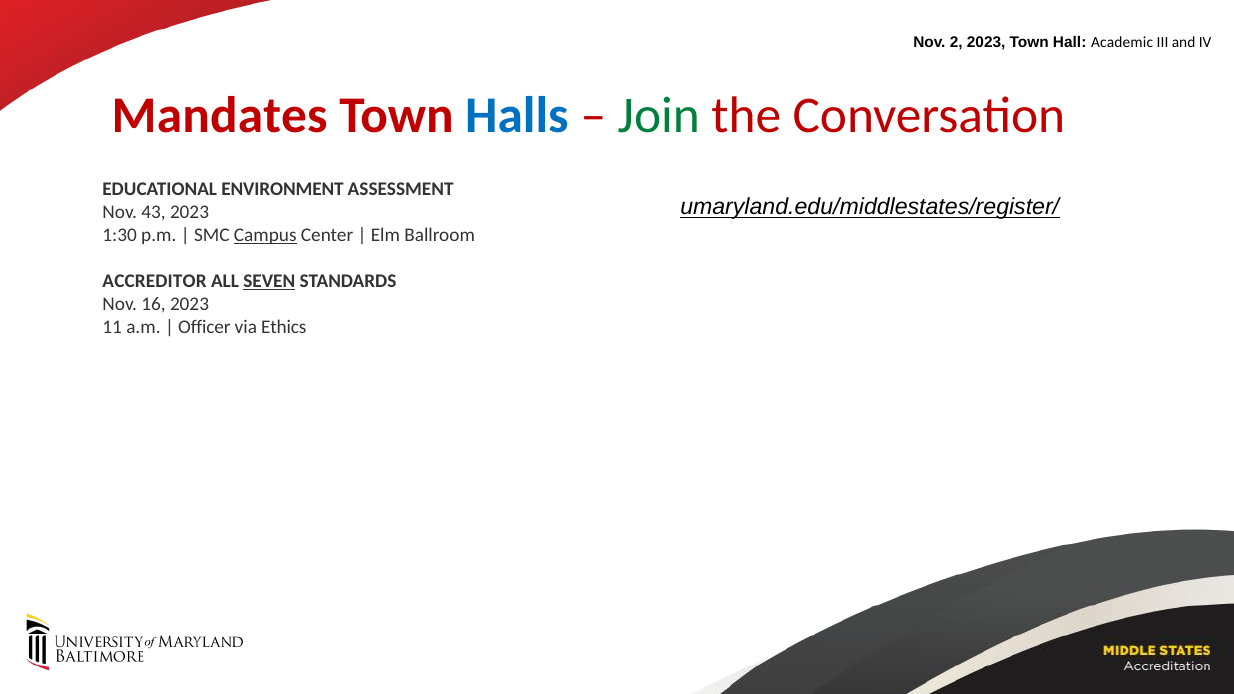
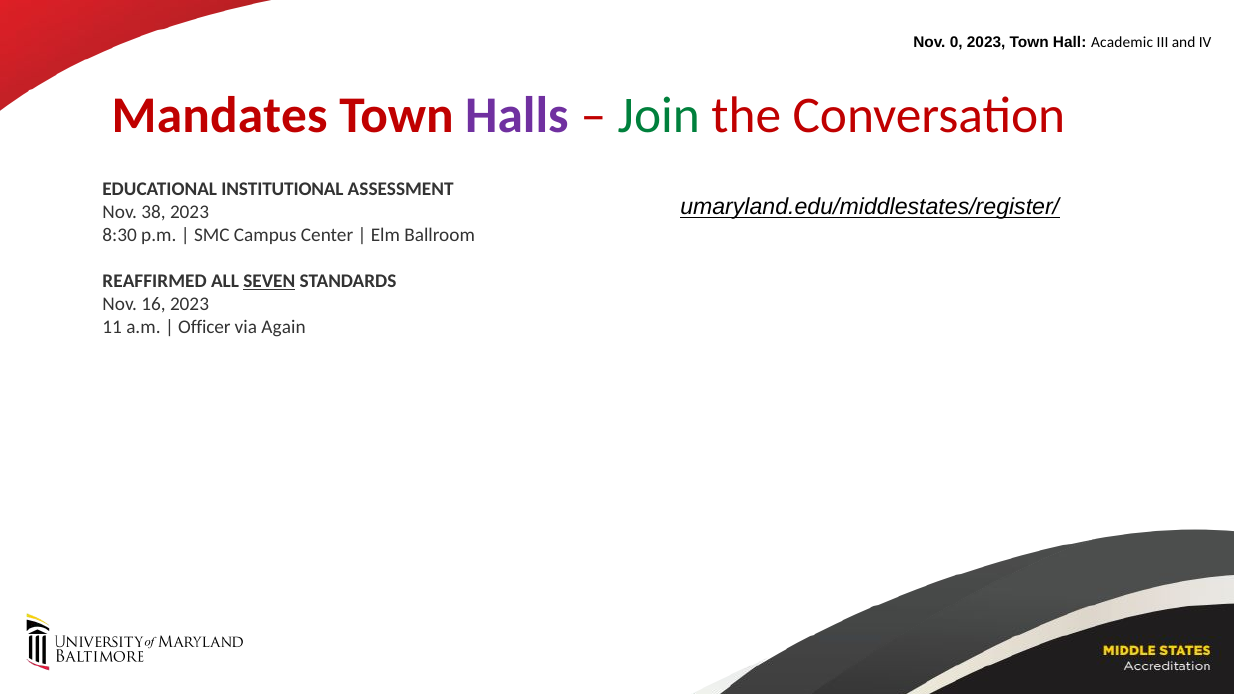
2: 2 -> 0 (956, 42)
Halls colour: blue -> purple (517, 116)
ENVIRONMENT: ENVIRONMENT -> INSTITUTIONAL (283, 189)
43: 43 -> 38 (153, 212)
1:30: 1:30 -> 8:30 (120, 235)
Campus underline: present -> none (265, 235)
ACCREDITOR: ACCREDITOR -> REAFFIRMED (155, 281)
Ethics: Ethics -> Again (284, 328)
